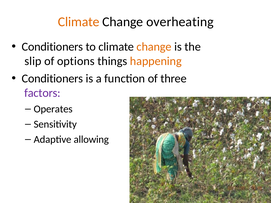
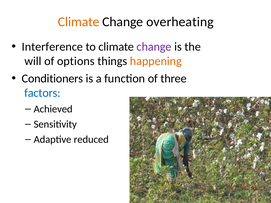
Conditioners: Conditioners -> Interference (52, 47)
change colour: orange -> purple (154, 47)
slip: slip -> will (33, 61)
factors colour: purple -> blue (42, 93)
Operates: Operates -> Achieved (53, 109)
allowing: allowing -> reduced (91, 140)
